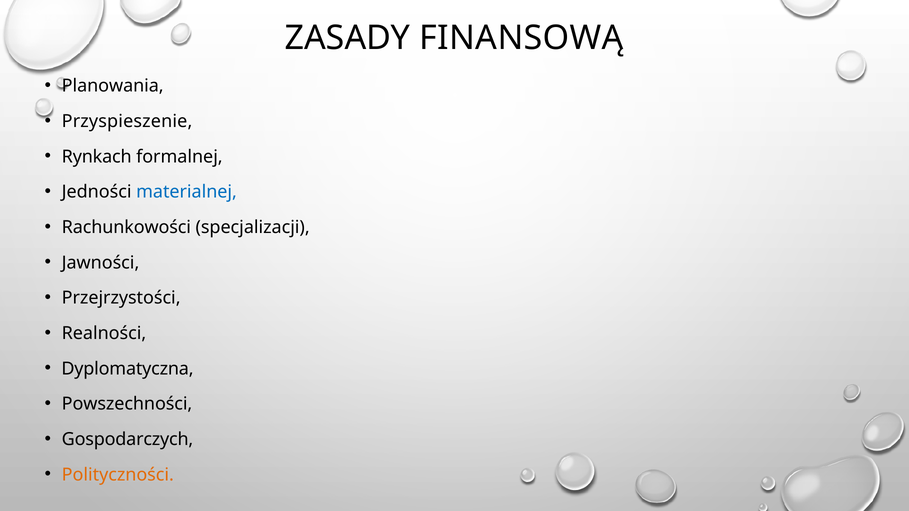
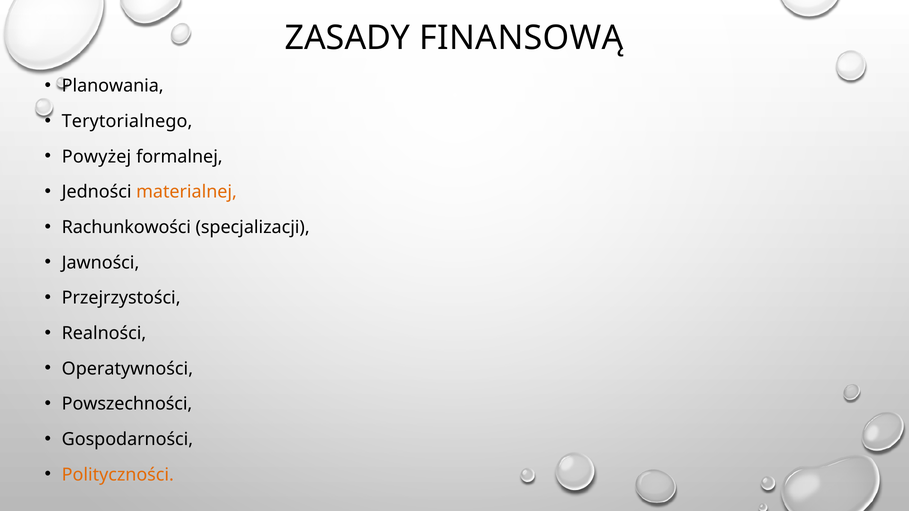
Przyspieszenie: Przyspieszenie -> Terytorialnego (127, 121)
Rynkach: Rynkach -> Powyżej (97, 157)
materialnej colour: blue -> orange (187, 192)
Dyplomatyczna: Dyplomatyczna -> Operatywności (127, 369)
Gospodarczych: Gospodarczych -> Gospodarności (127, 440)
